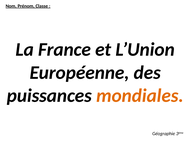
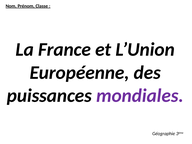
mondiales colour: orange -> purple (140, 96)
